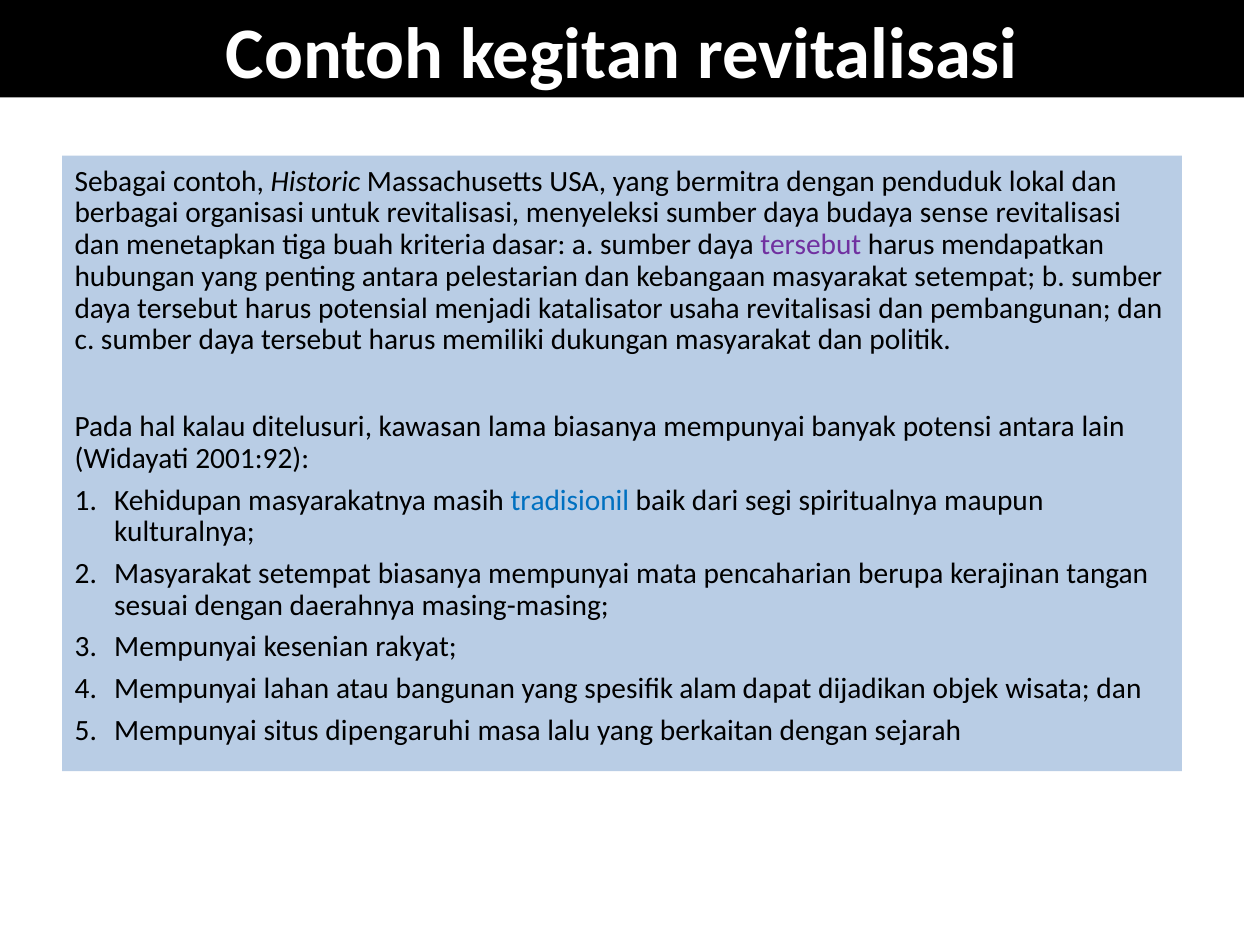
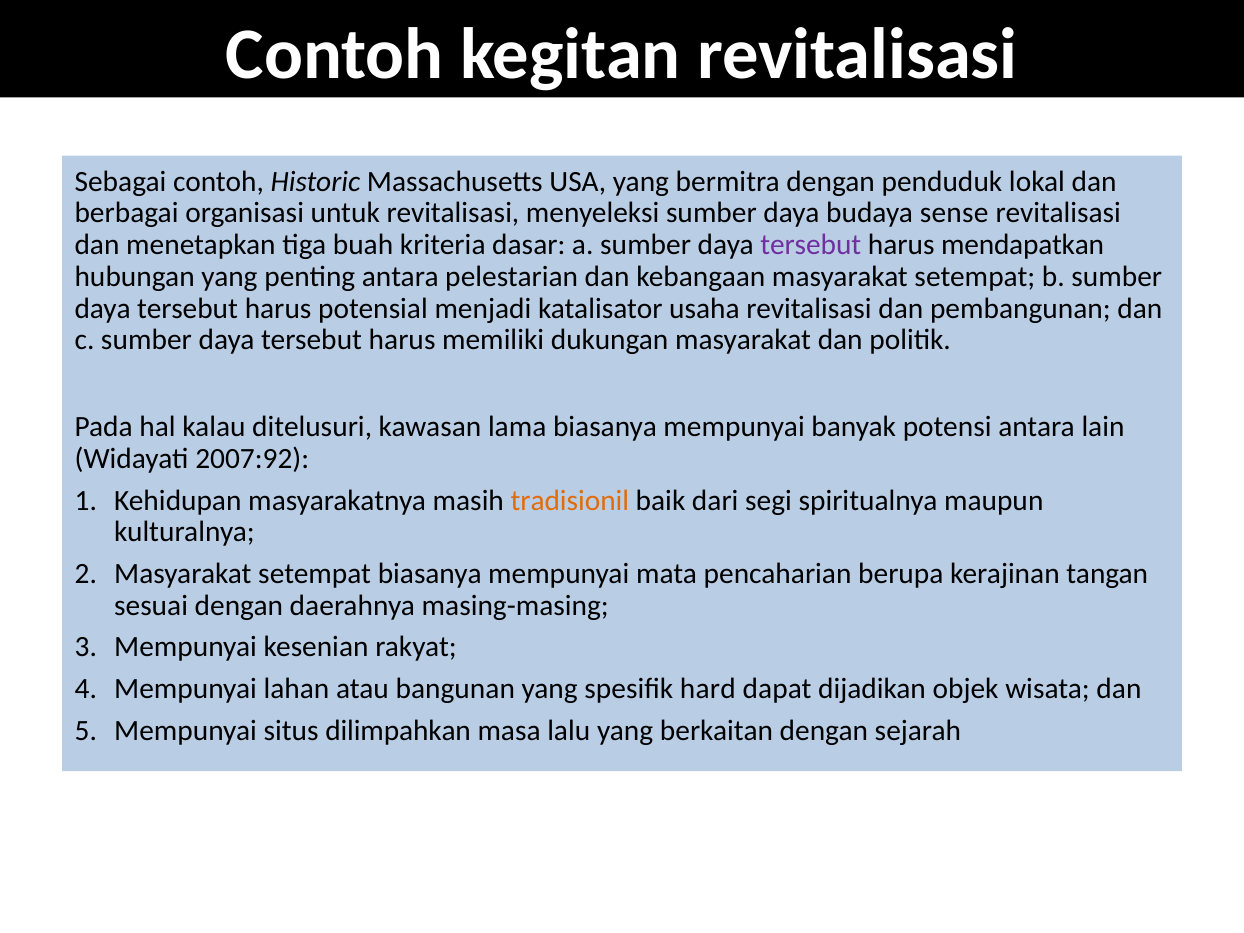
2001:92: 2001:92 -> 2007:92 (252, 459)
tradisionil colour: blue -> orange (570, 500)
alam: alam -> hard (708, 689)
dipengaruhi: dipengaruhi -> dilimpahkan (398, 731)
